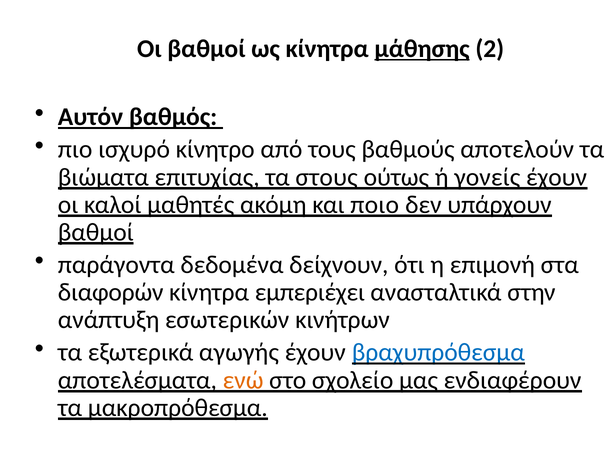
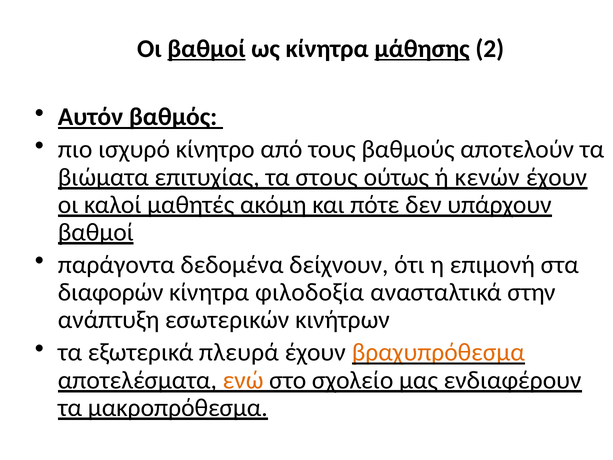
βαθμοί underline: none -> present (206, 49)
γονείς: γονείς -> κενών (487, 177)
ποιο: ποιο -> πότε (375, 205)
εμπεριέχει: εμπεριέχει -> φιλοδοξία (310, 292)
αγωγής: αγωγής -> πλευρά (239, 352)
βραχυπρόθεσμα colour: blue -> orange (438, 352)
